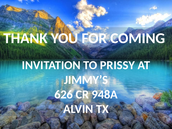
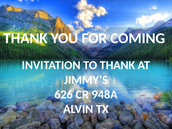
TO PRISSY: PRISSY -> THANK (117, 65)
